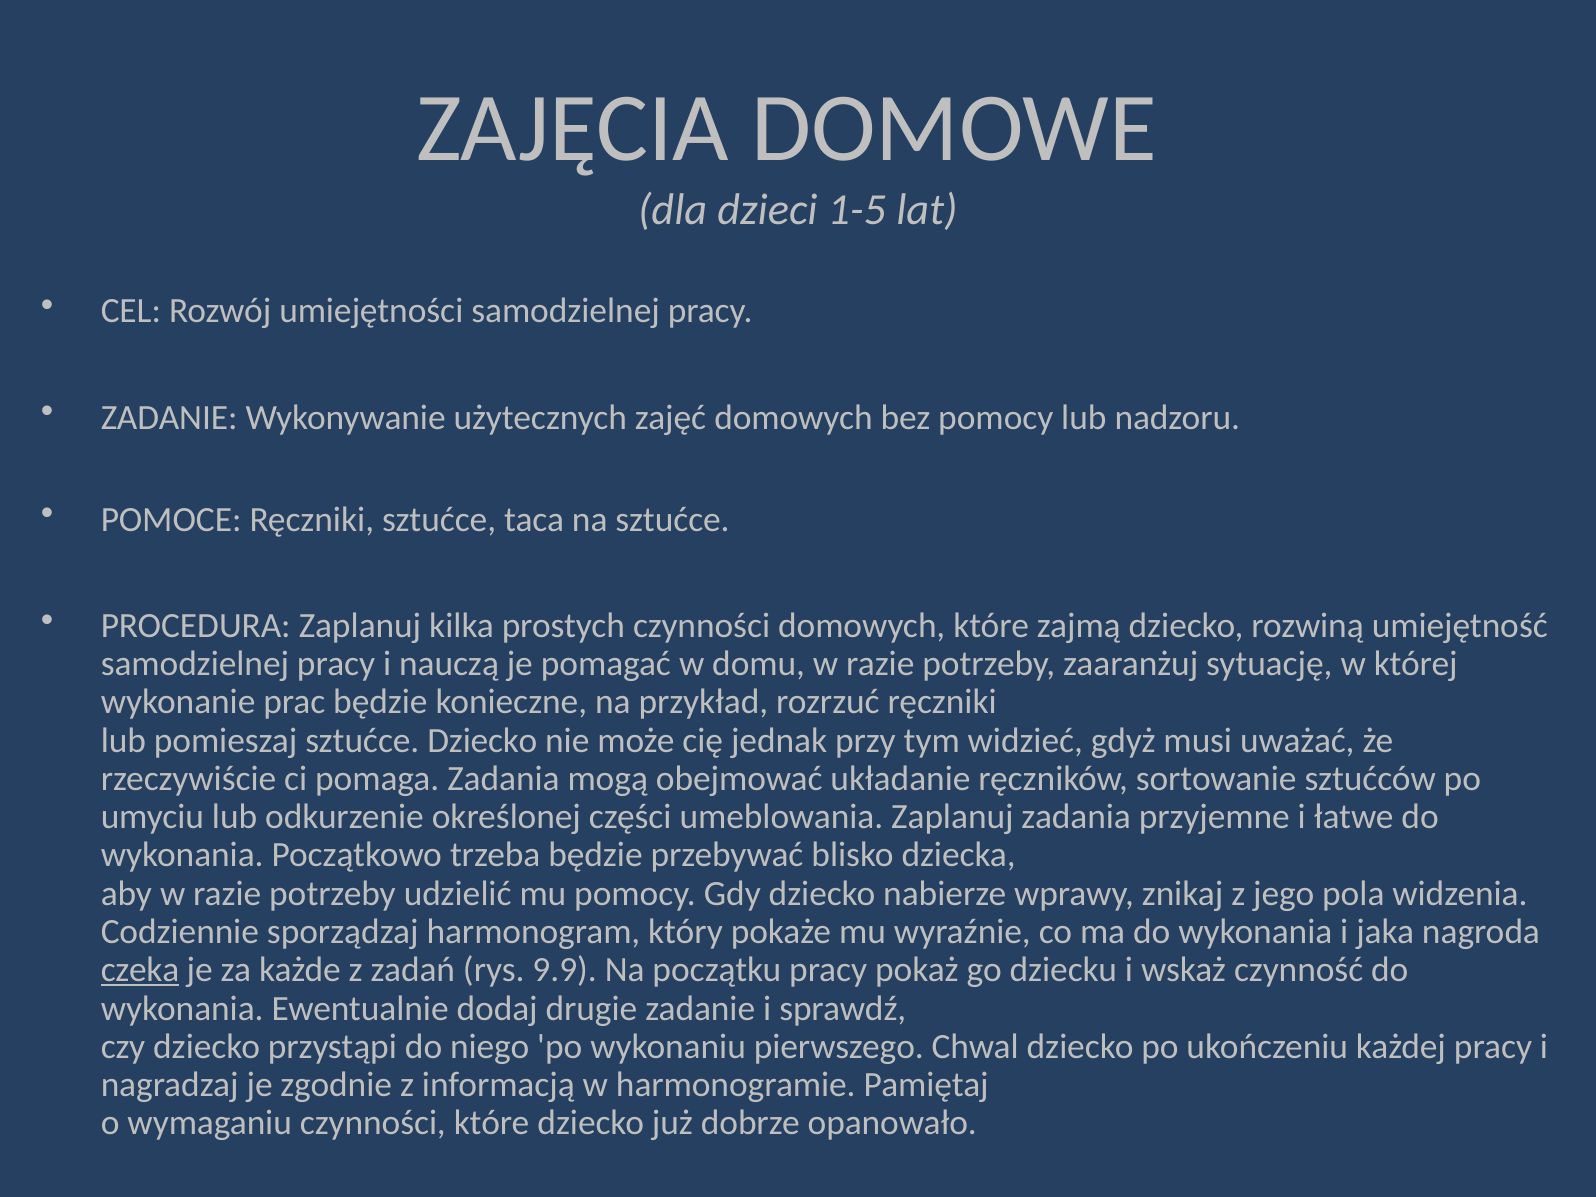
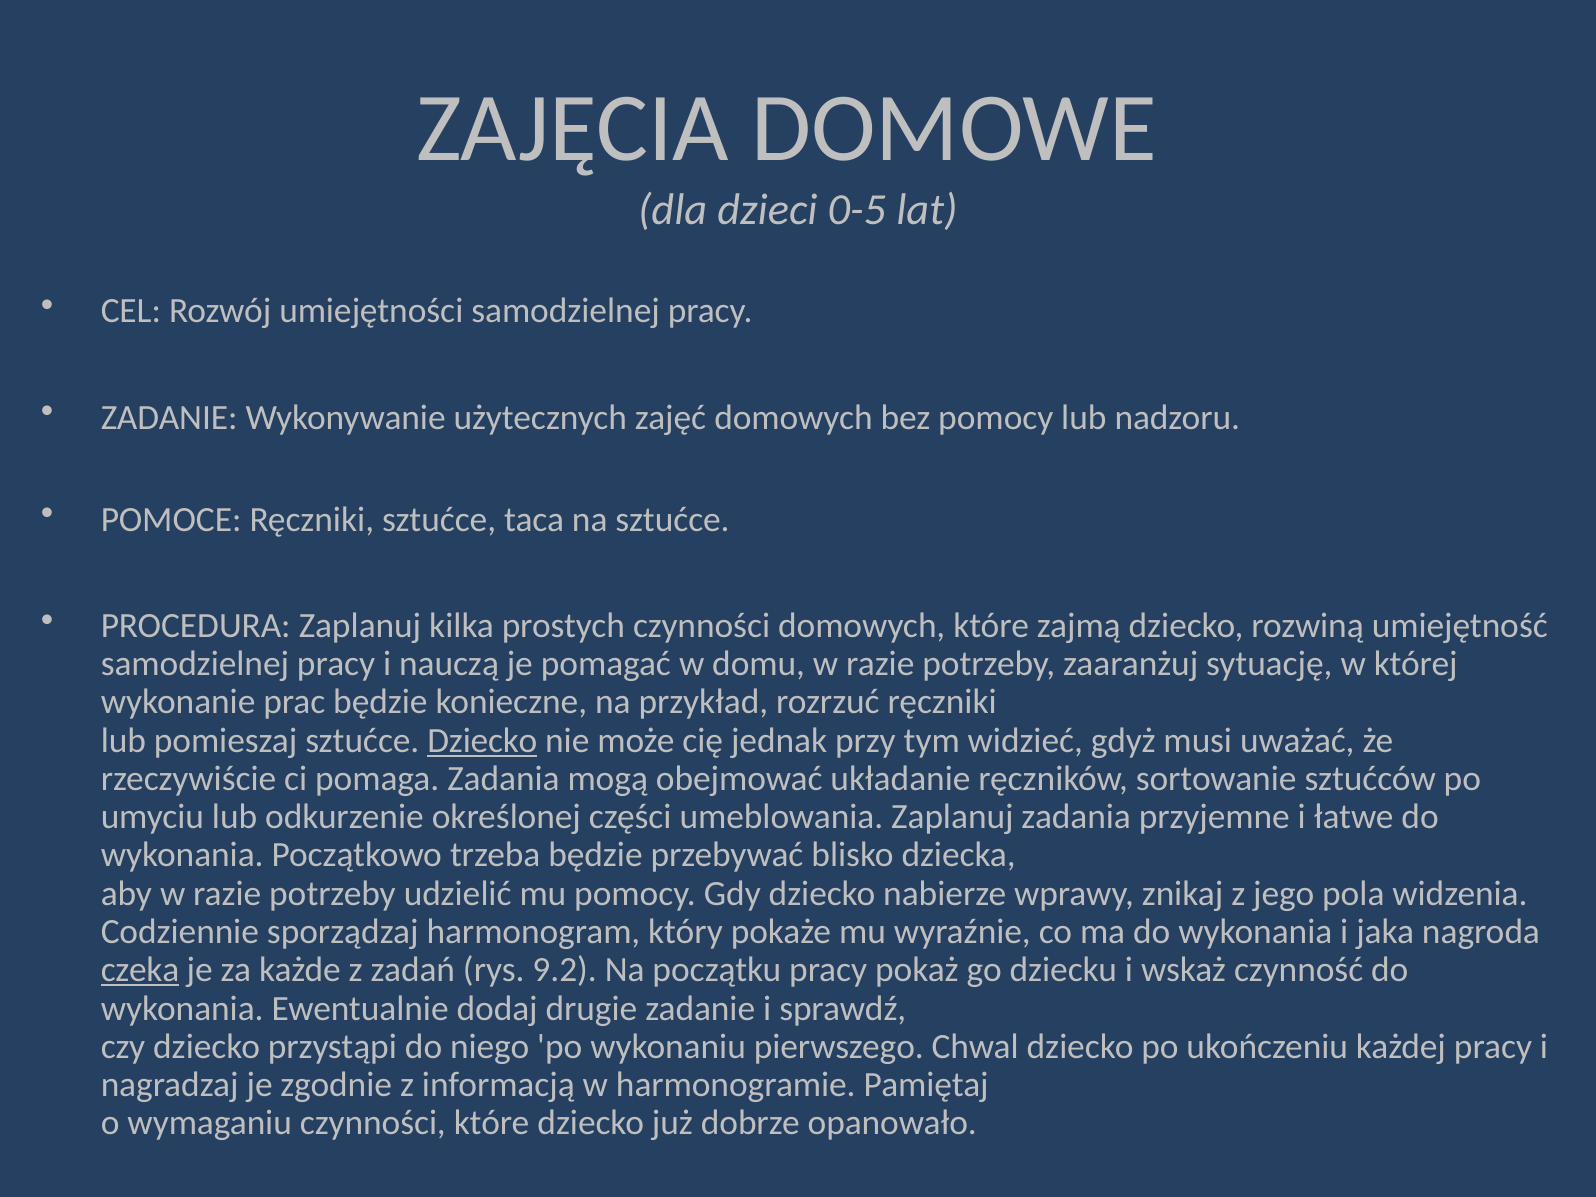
1-5: 1-5 -> 0-5 (857, 209)
Dziecko underline: none -> present (482, 740)
9.9: 9.9 -> 9.2 (565, 970)
